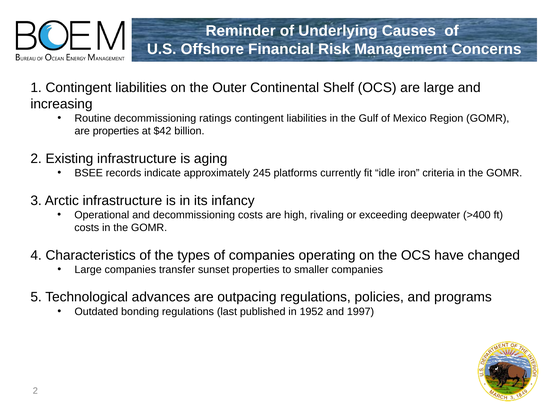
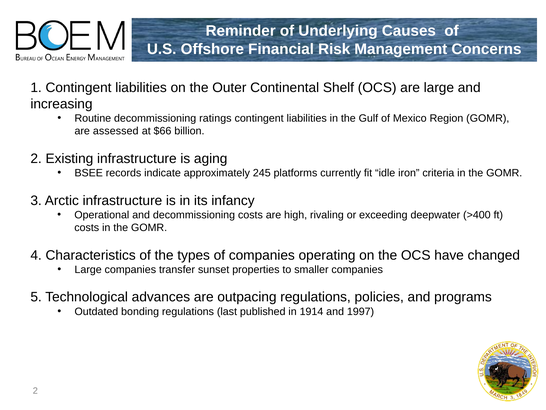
are properties: properties -> assessed (116, 131)
$42: $42 -> $66 (163, 131)
1952: 1952 -> 1914 (311, 311)
